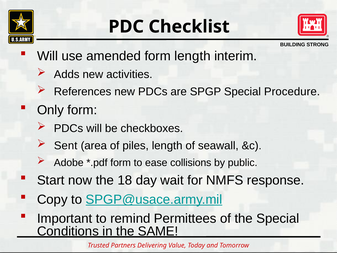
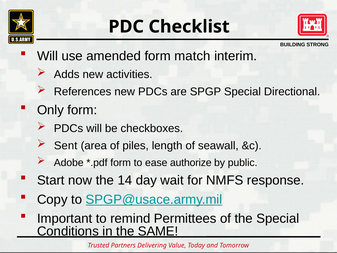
form length: length -> match (192, 56)
Procedure: Procedure -> Directional (292, 92)
collisions: collisions -> authorize (191, 162)
18: 18 -> 14 (125, 180)
